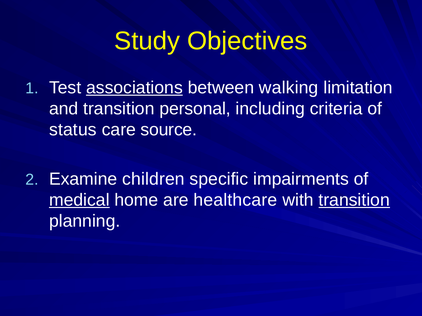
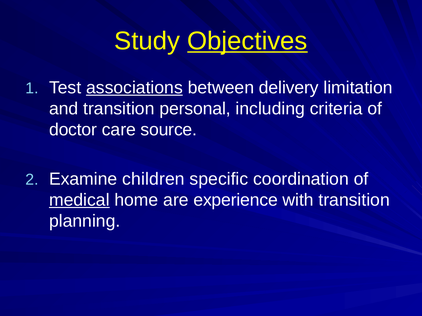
Objectives underline: none -> present (247, 41)
walking: walking -> delivery (289, 88)
status: status -> doctor (73, 130)
impairments: impairments -> coordination (301, 179)
healthcare: healthcare -> experience (236, 200)
transition underline: present -> none (354, 200)
